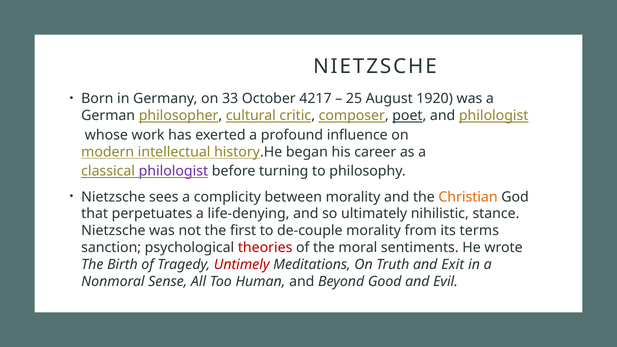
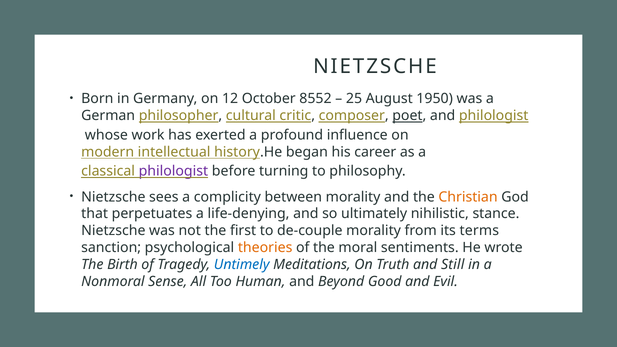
33: 33 -> 12 (230, 99)
4217: 4217 -> 8552 (315, 99)
1920: 1920 -> 1950 (435, 99)
theories colour: red -> orange (265, 248)
Untimely colour: red -> blue (242, 265)
Exit: Exit -> Still (453, 265)
